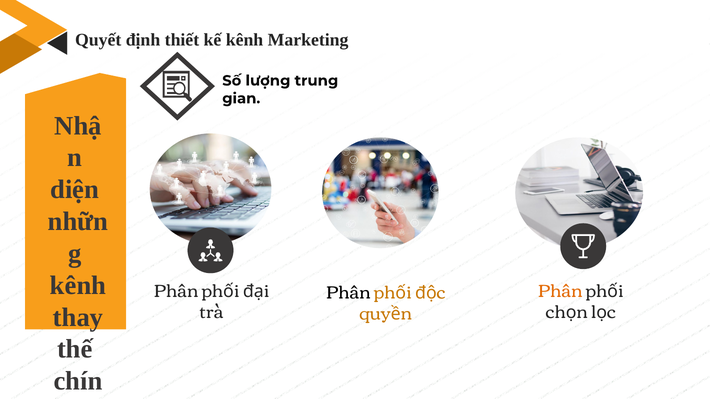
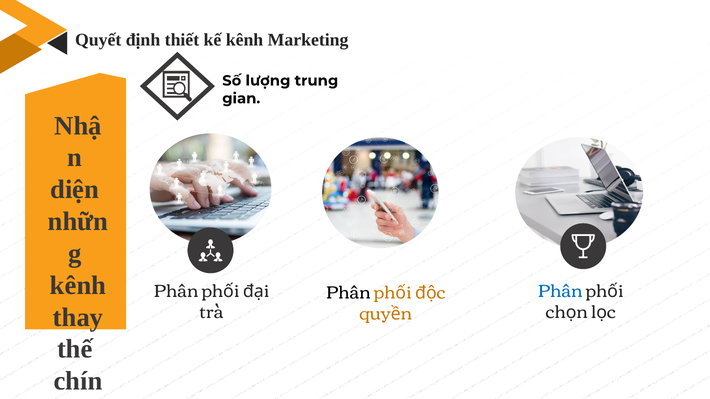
Phân colour: orange -> blue (560, 291)
